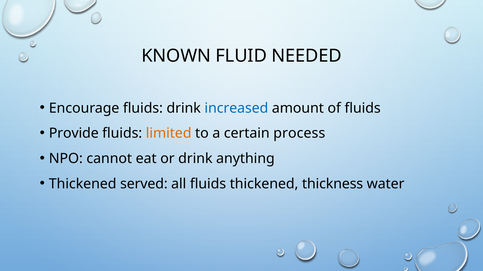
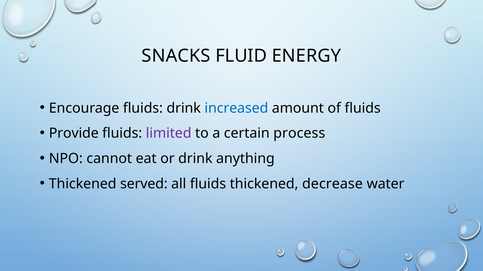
KNOWN: KNOWN -> SNACKS (176, 56)
NEEDED: NEEDED -> ENERGY (306, 56)
limited colour: orange -> purple (169, 134)
thickness: thickness -> decrease (332, 184)
